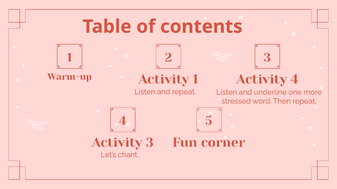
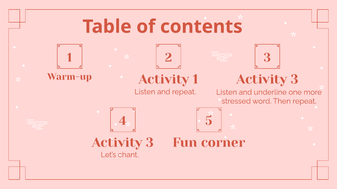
4: 4 -> 3 (295, 80)
